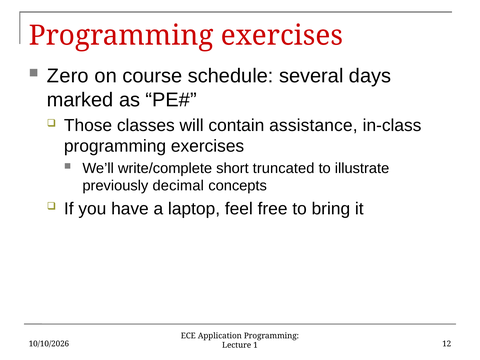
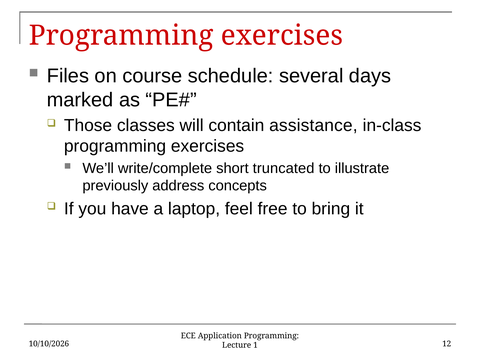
Zero: Zero -> Files (68, 76)
decimal: decimal -> address (178, 186)
